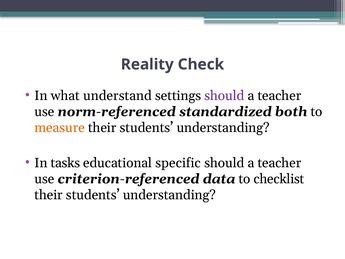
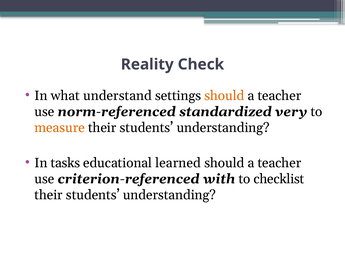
should colour: purple -> orange (224, 96)
both: both -> very (291, 112)
specific: specific -> learned (178, 163)
data: data -> with (219, 179)
